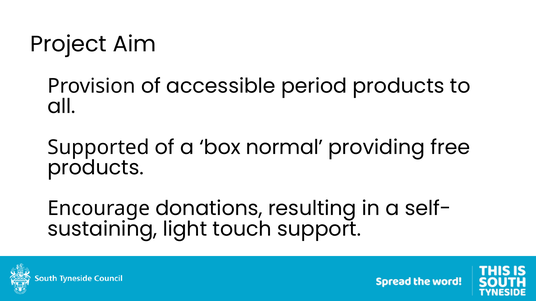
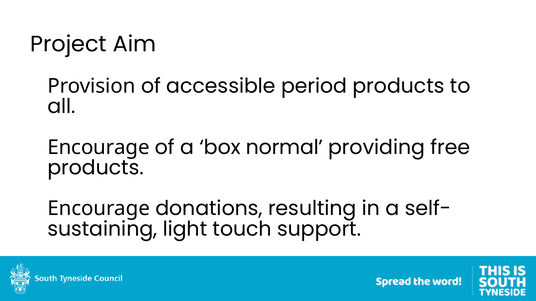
Supported: Supported -> Encourage (99, 148)
